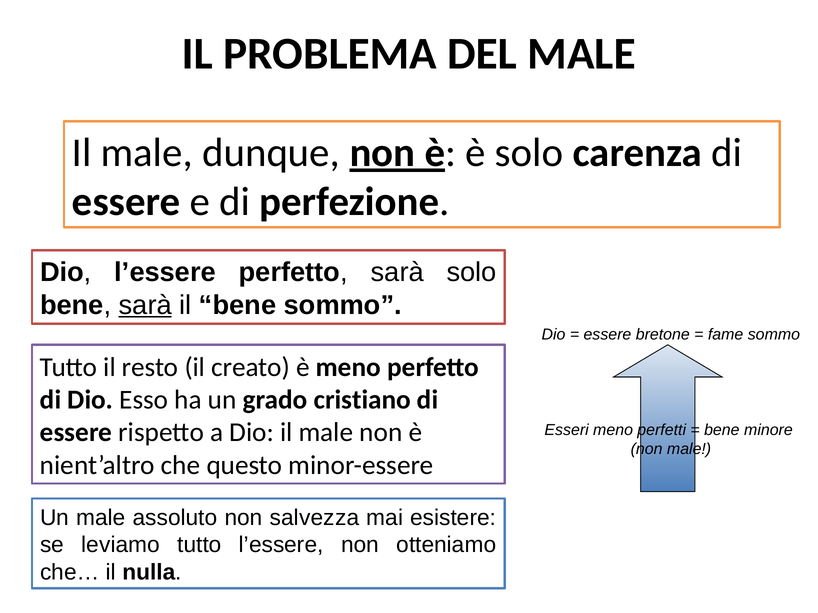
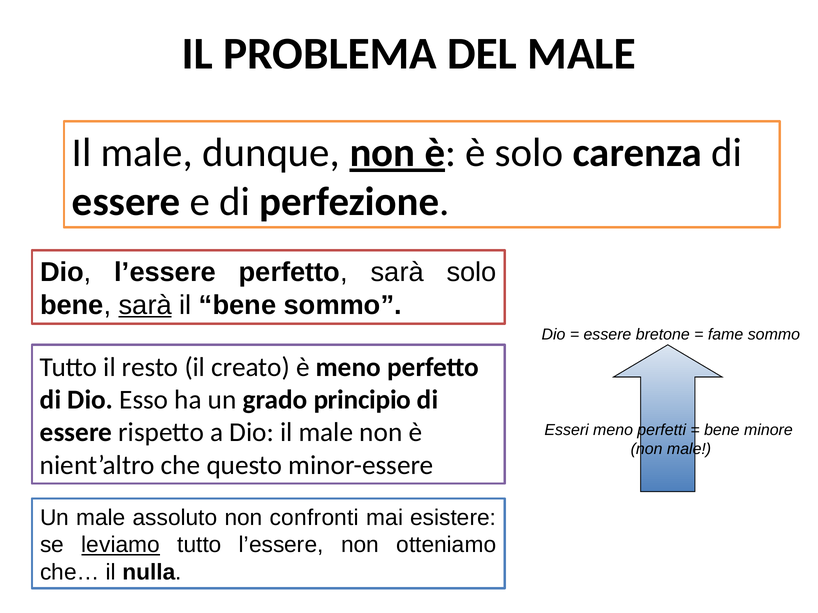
cristiano: cristiano -> principio (362, 400)
salvezza: salvezza -> confronti (314, 518)
leviamo underline: none -> present (121, 545)
